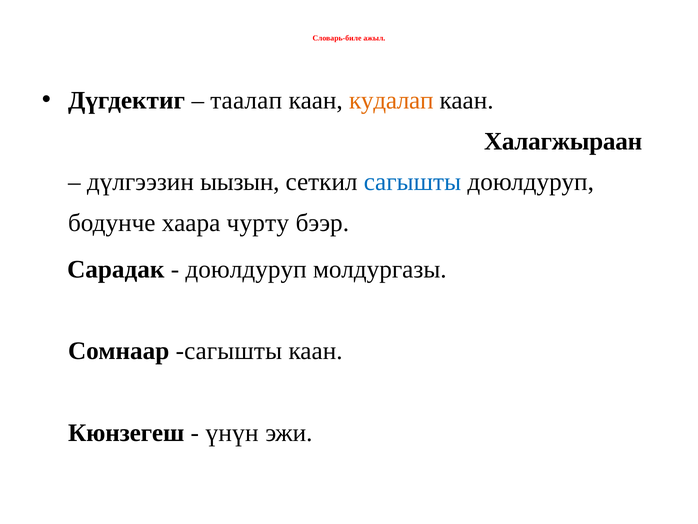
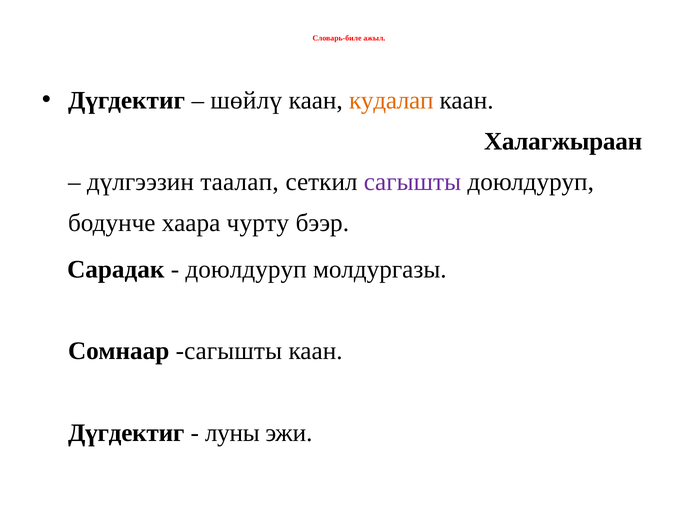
таалап: таалап -> шөйлү (246, 100)
ыызын: ыызын -> таалап (240, 182)
сагышты colour: blue -> purple (412, 182)
Кюнзегеш: Кюнзегеш -> Дүгдектиг (126, 432)
үнүн: үнүн -> луны (232, 432)
